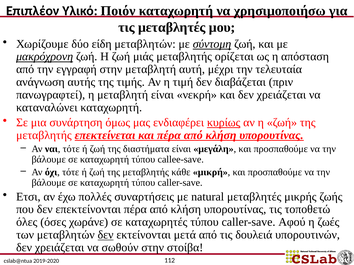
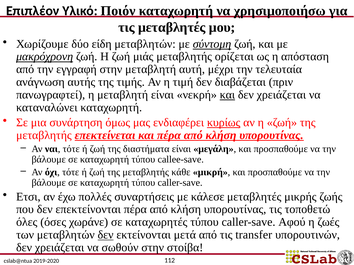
και underline: none -> present (227, 95)
natural: natural -> κάλεσε (208, 197)
δουλειά: δουλειά -> transfer (254, 235)
